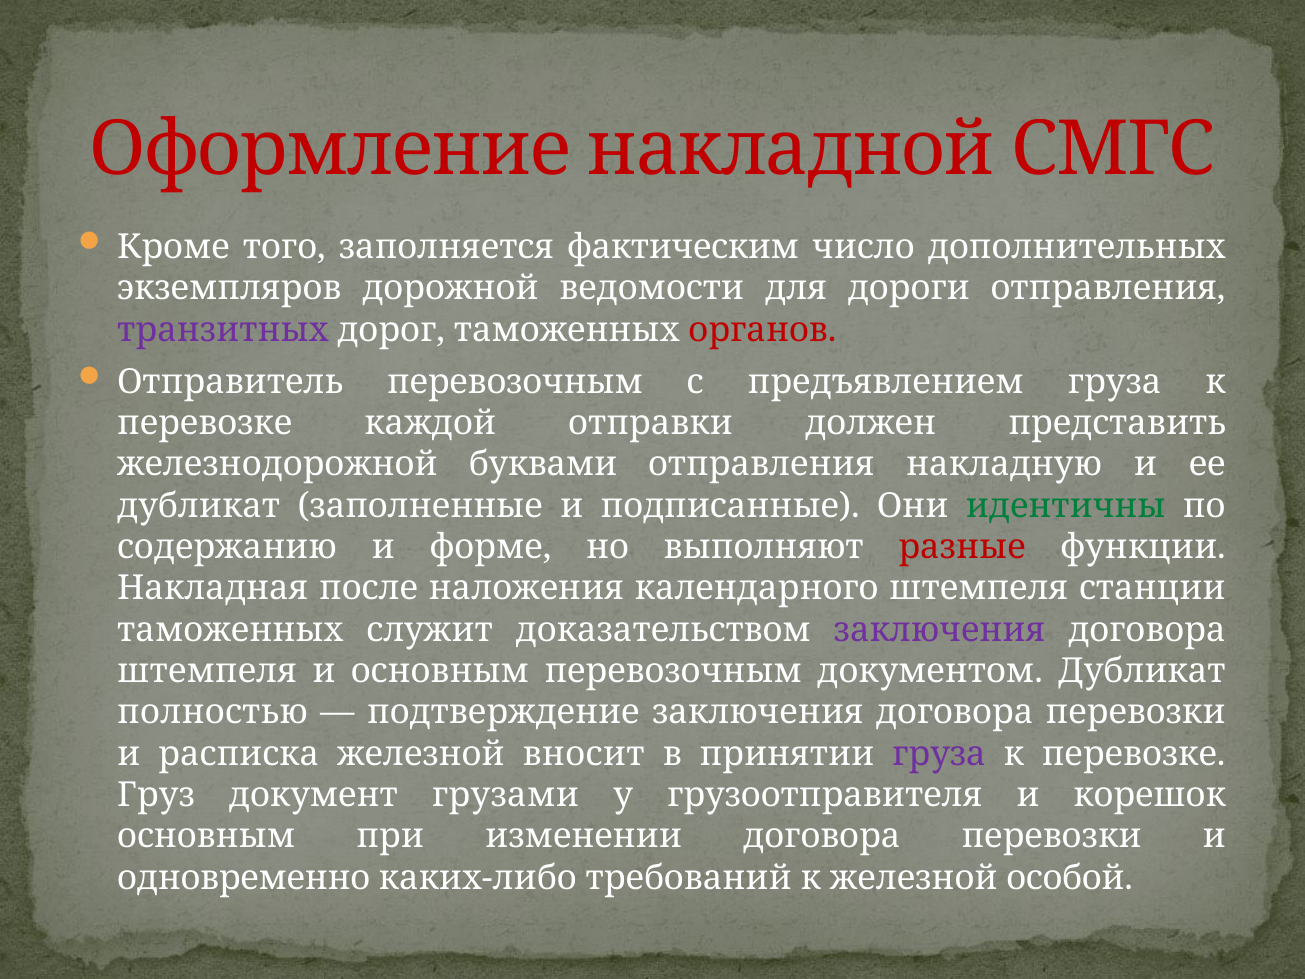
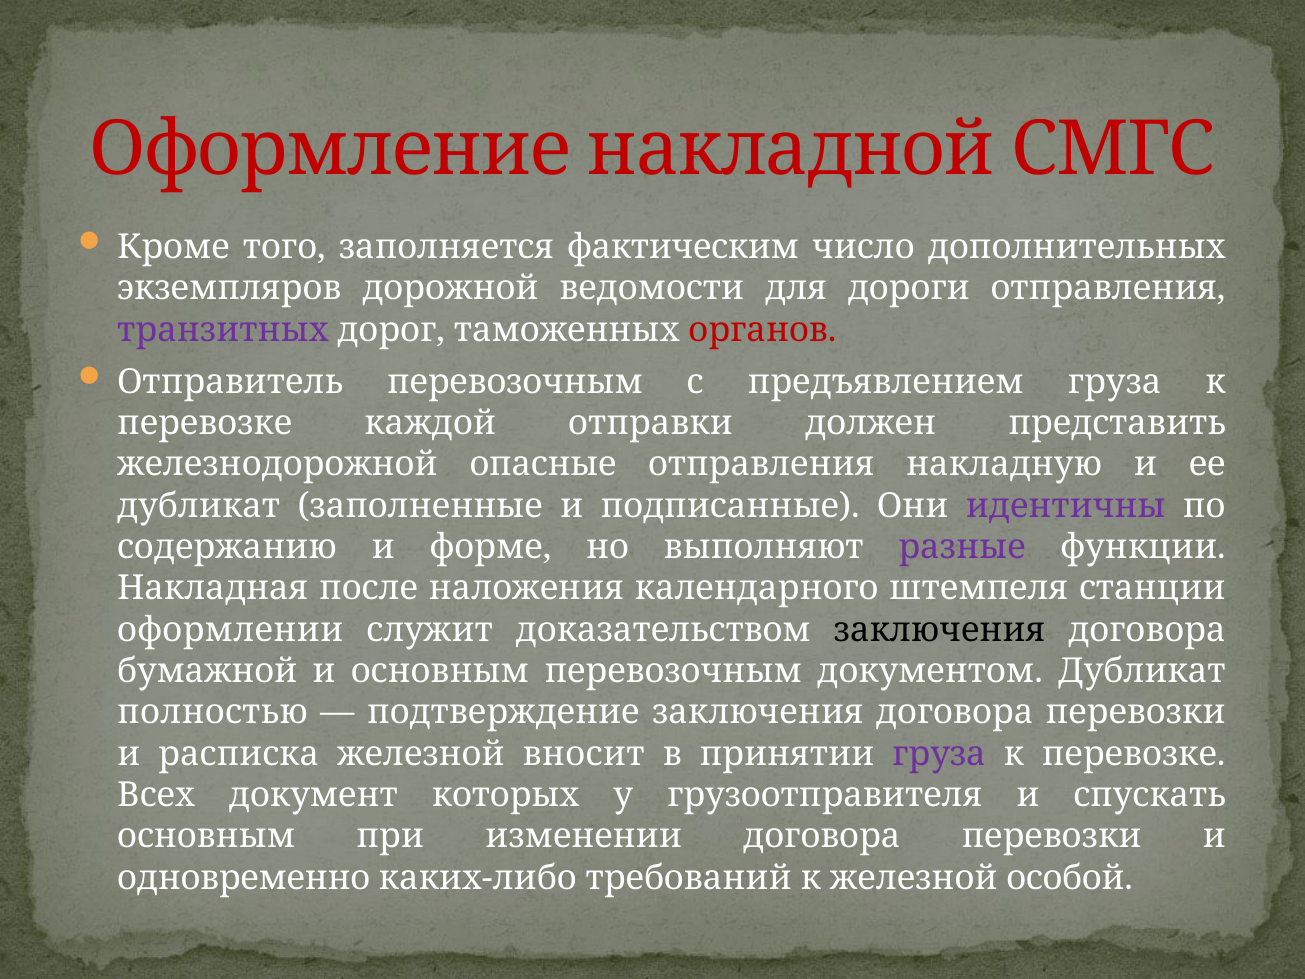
буквами: буквами -> опасные (543, 464)
идентичны colour: green -> purple (1066, 506)
разные colour: red -> purple (962, 547)
таможенных: таможенных -> оформлении (230, 630)
заключения colour: purple -> black (939, 630)
штемпеля: штемпеля -> бумажной (207, 671)
Груз: Груз -> Всех (156, 795)
грузами: грузами -> которых (506, 795)
корешок: корешок -> спускать (1150, 795)
